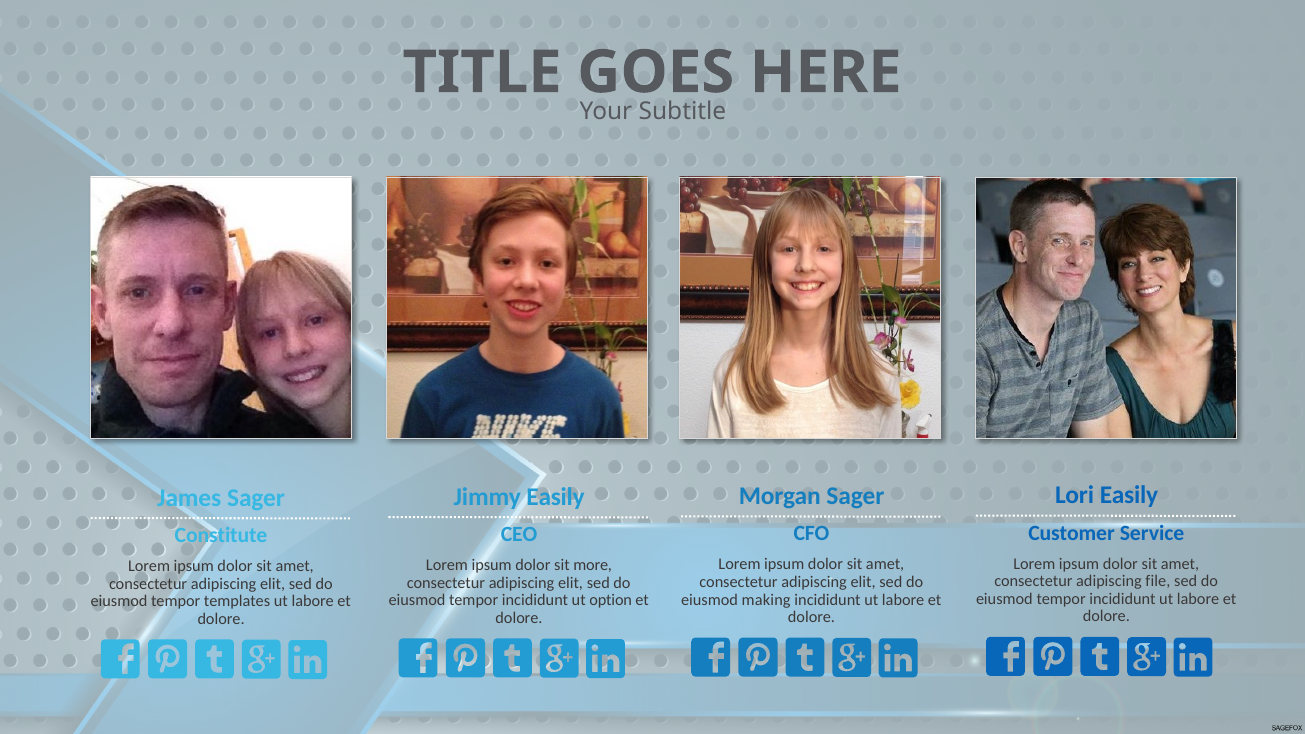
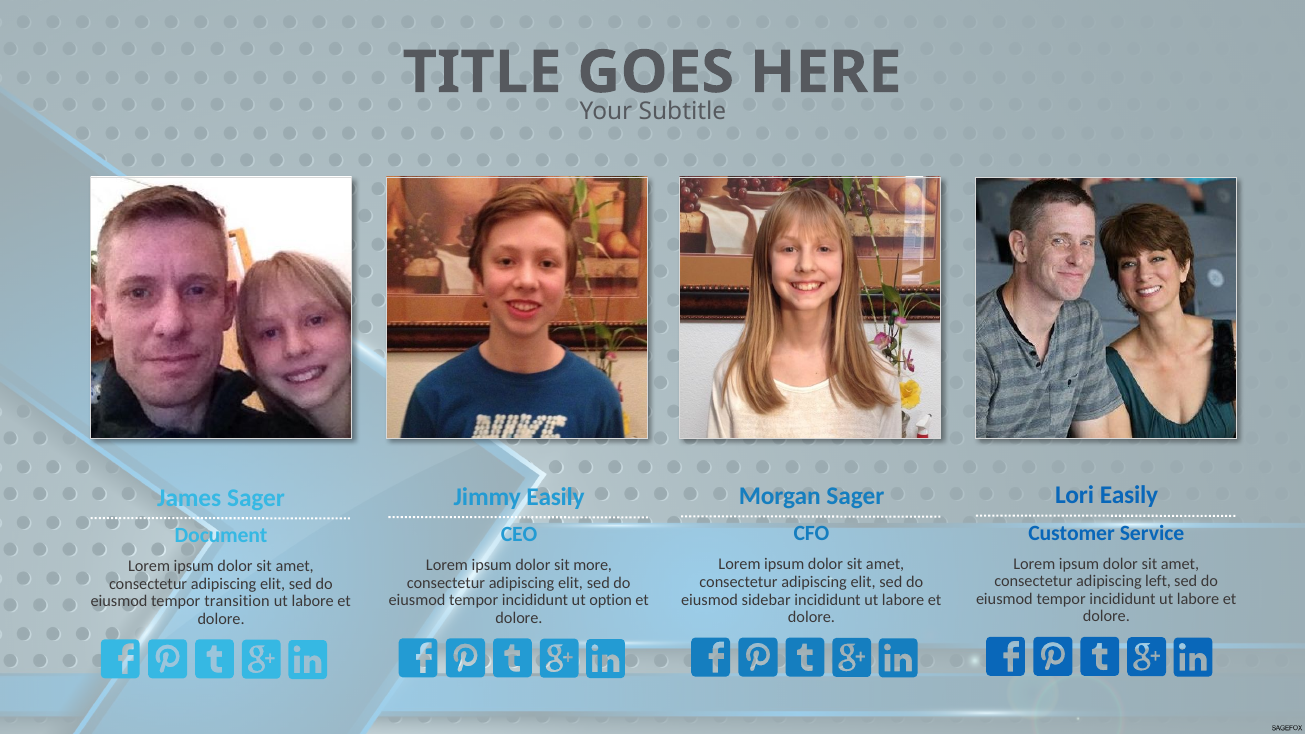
Constitute: Constitute -> Document (221, 535)
file: file -> left (1158, 581)
making: making -> sidebar (766, 600)
templates: templates -> transition (237, 601)
